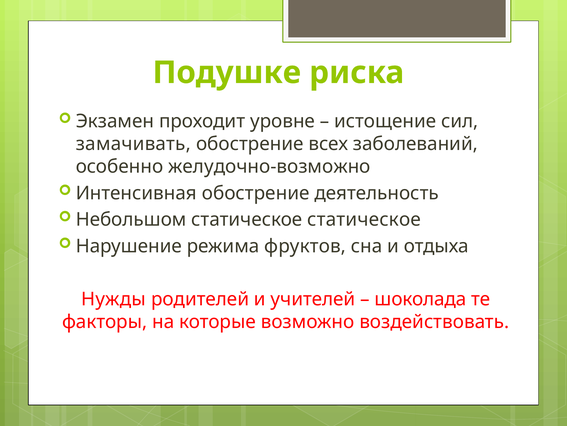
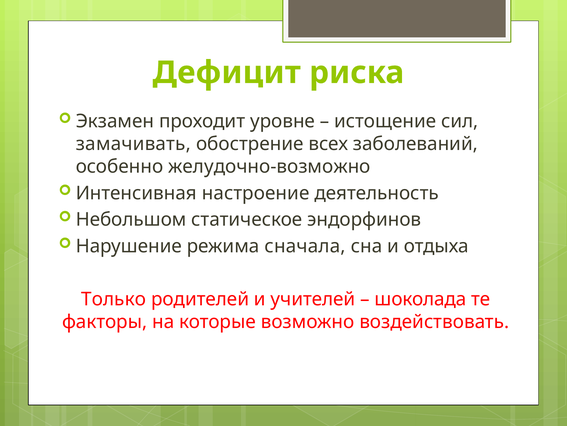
Подушке: Подушке -> Дефицит (227, 72)
Интенсивная обострение: обострение -> настроение (256, 193)
статическое статическое: статическое -> эндорфинов (364, 219)
фруктов: фруктов -> сначала (305, 246)
Нужды: Нужды -> Только (114, 299)
